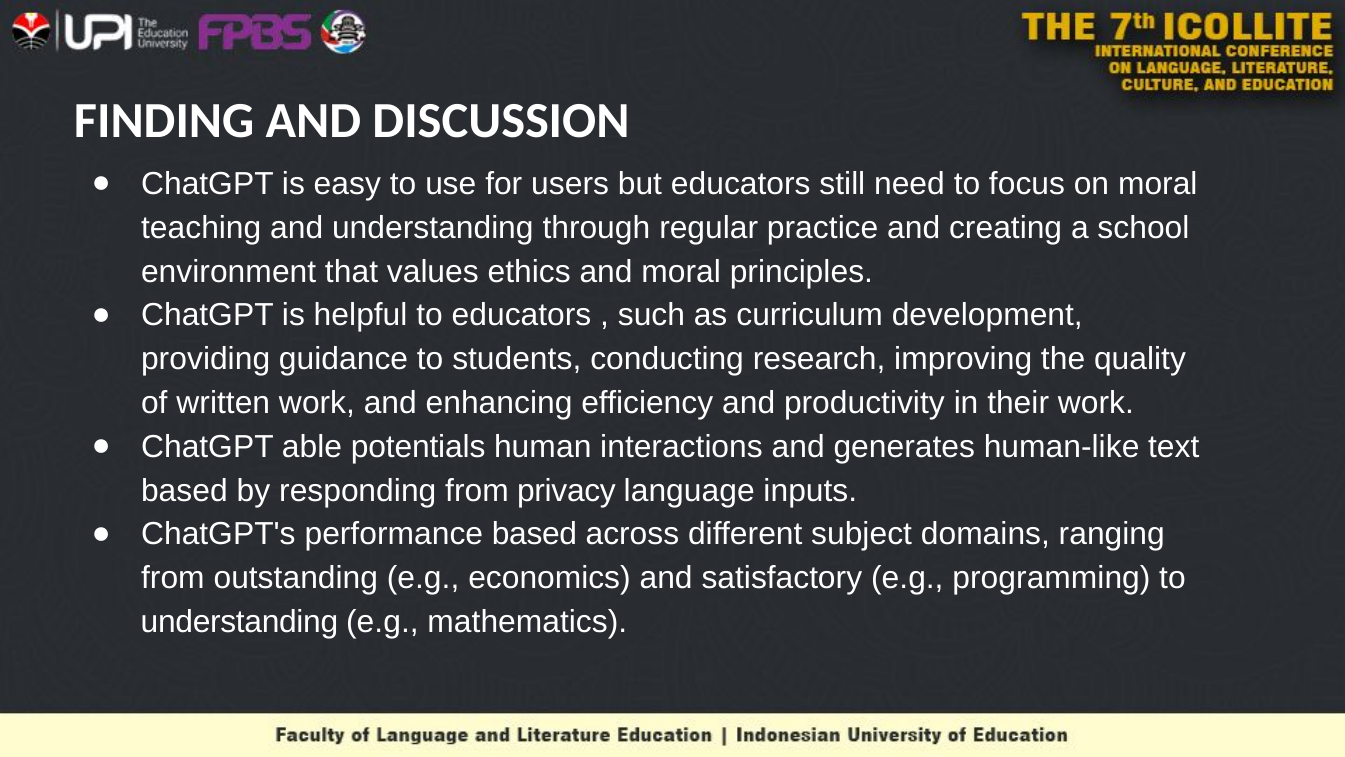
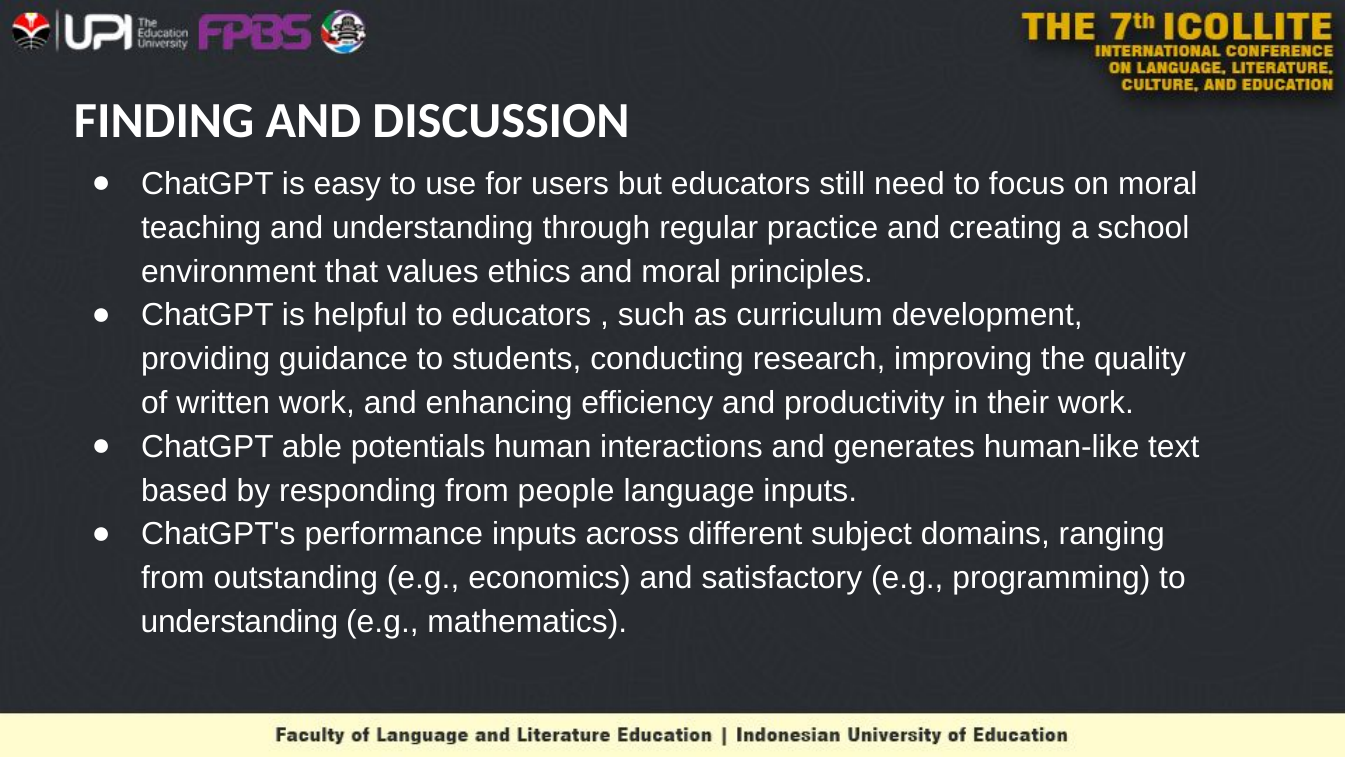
privacy: privacy -> people (566, 490)
performance based: based -> inputs (534, 534)
